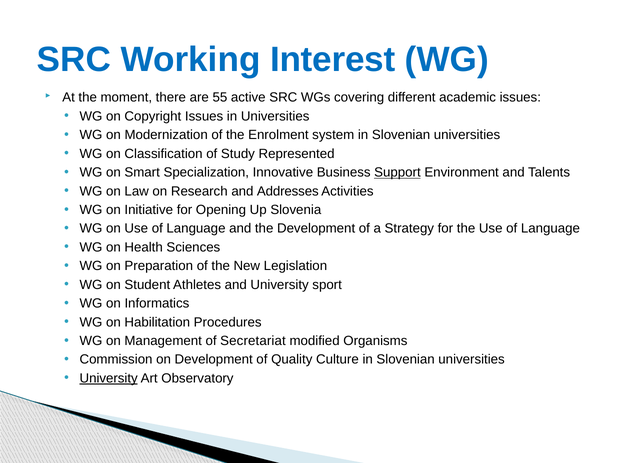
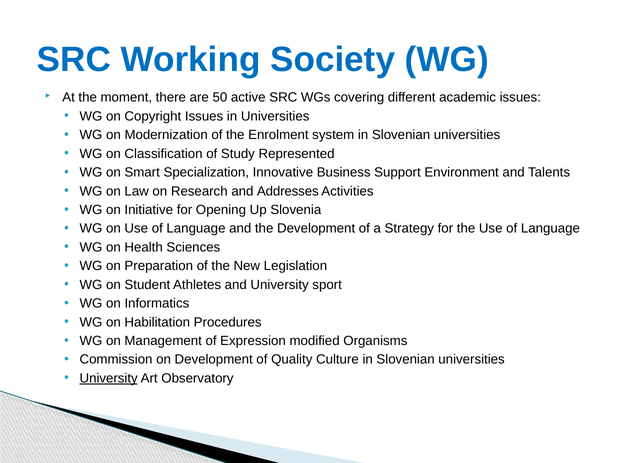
Interest: Interest -> Society (333, 60)
55: 55 -> 50 (220, 98)
Support underline: present -> none (397, 172)
Secretariat: Secretariat -> Expression (253, 341)
